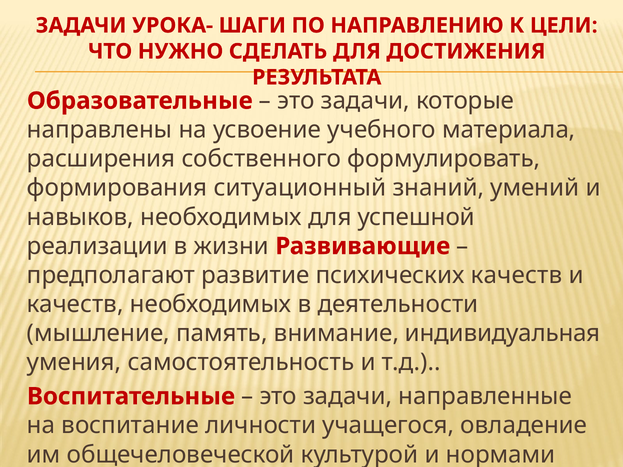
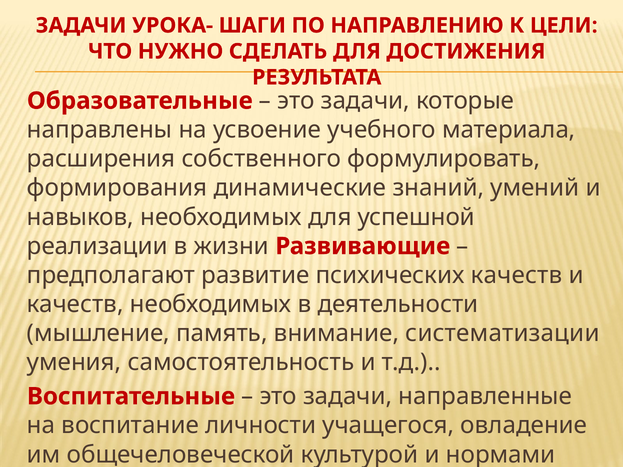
ситуационный: ситуационный -> динамические (300, 188)
индивидуальная: индивидуальная -> систематизации (503, 334)
